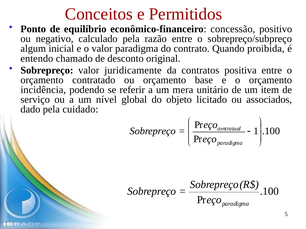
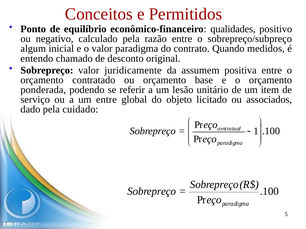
concessão: concessão -> qualidades (233, 29)
proibida: proibida -> medidos (266, 49)
contratos: contratos -> assumem (200, 70)
incidência: incidência -> ponderada (43, 90)
mera: mera -> lesão (183, 90)
um nível: nível -> entre (106, 100)
